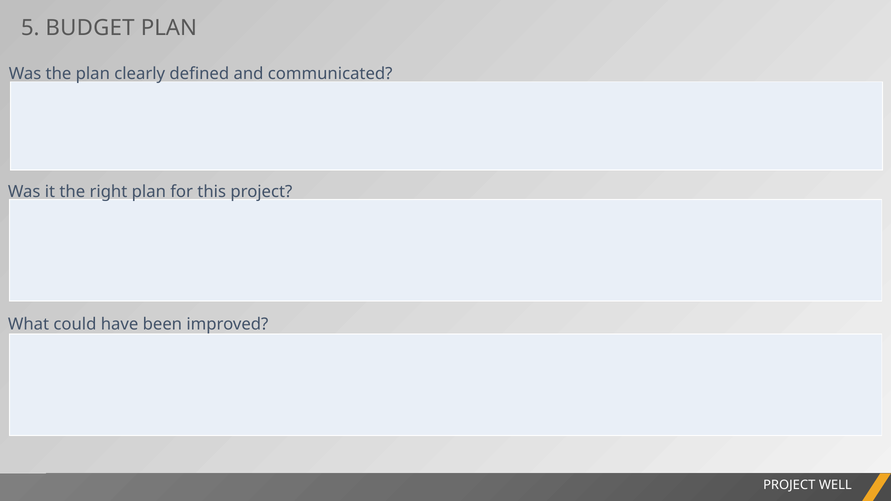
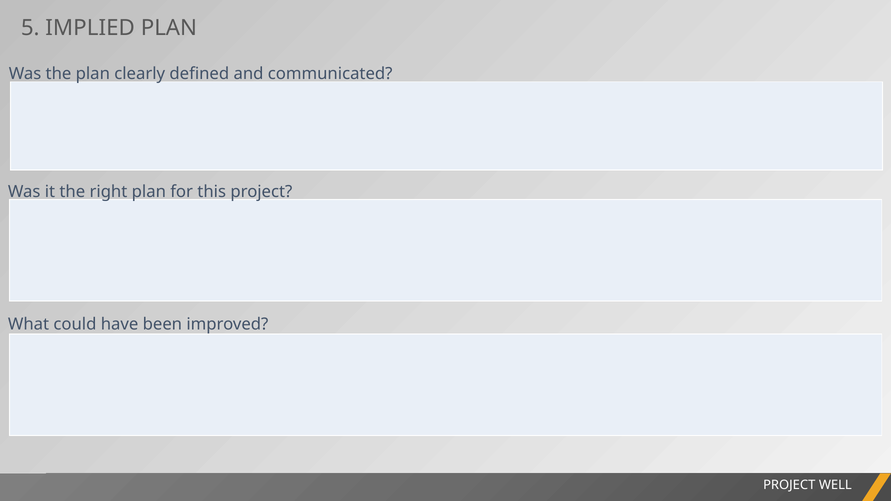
BUDGET: BUDGET -> IMPLIED (90, 28)
